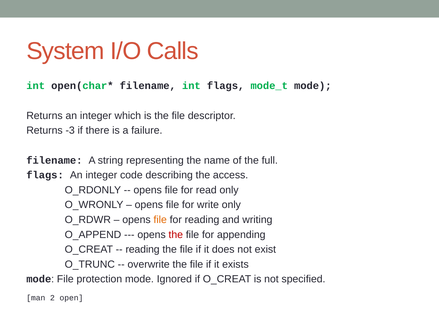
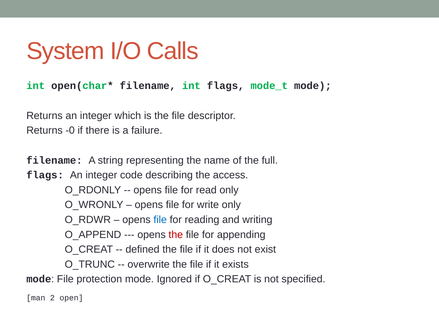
-3: -3 -> -0 (70, 131)
file colour: orange -> blue (160, 220)
reading: reading -> defined (143, 250)
